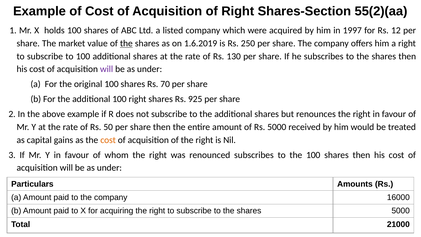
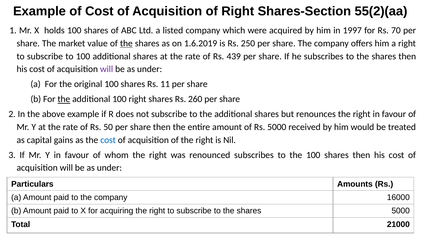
12: 12 -> 70 (396, 31)
130: 130 -> 439 (234, 56)
70: 70 -> 11 (165, 84)
the underline: none -> present (64, 99)
925: 925 -> 260 (195, 99)
cost colour: orange -> blue (108, 140)
